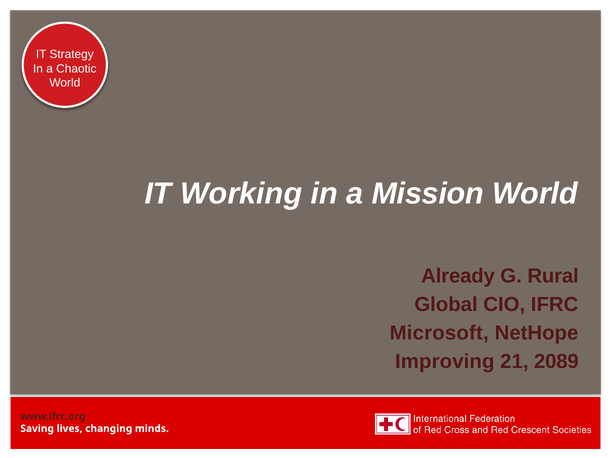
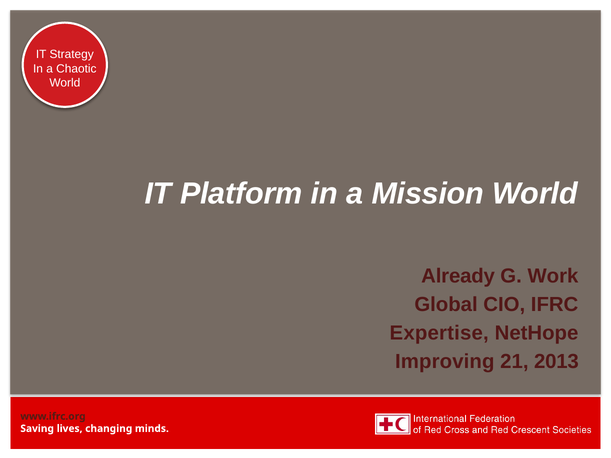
Working: Working -> Platform (241, 194)
Rural: Rural -> Work (553, 276)
Microsoft: Microsoft -> Expertise (439, 333)
2089: 2089 -> 2013 (556, 362)
